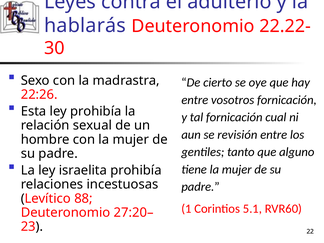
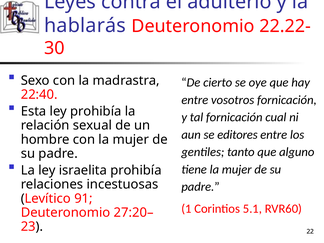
22:26: 22:26 -> 22:40 (39, 95)
revisión: revisión -> editores (237, 135)
88: 88 -> 91 (83, 198)
